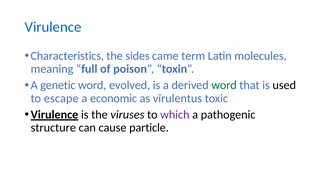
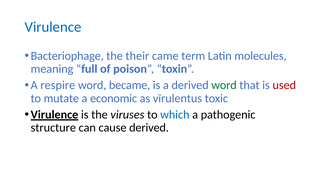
Characteristics: Characteristics -> Bacteriophage (67, 56)
sides: sides -> their (137, 56)
genetic: genetic -> respire (58, 86)
evolved: evolved -> became (130, 86)
used colour: black -> red (284, 86)
escape: escape -> mutate (61, 99)
which colour: purple -> blue (175, 115)
cause particle: particle -> derived (149, 128)
